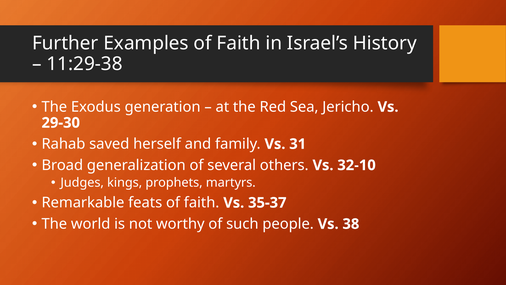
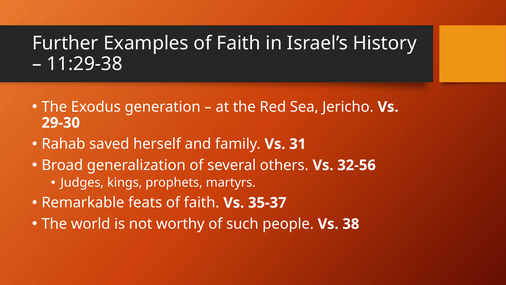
32-10: 32-10 -> 32-56 (357, 165)
